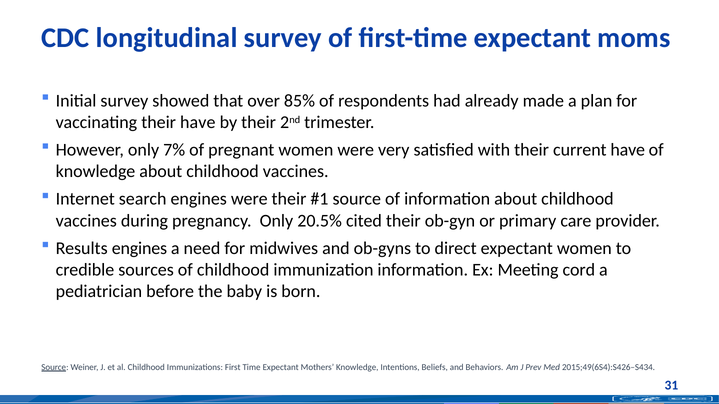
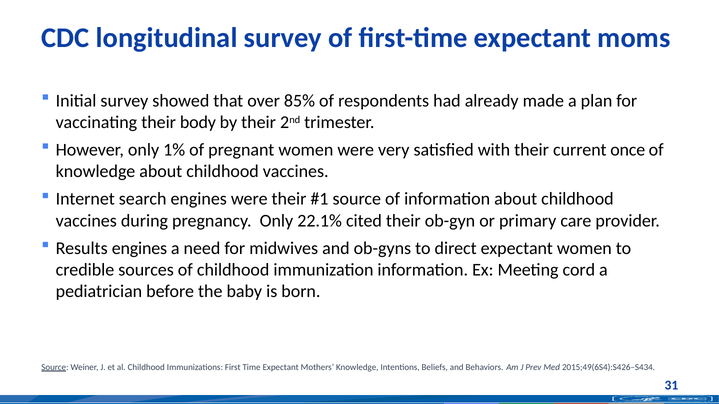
their have: have -> body (198, 123)
7%: 7% -> 1% (174, 150)
current have: have -> once (628, 150)
20.5%: 20.5% -> 22.1% (320, 221)
